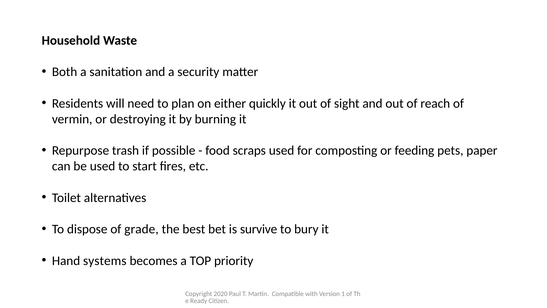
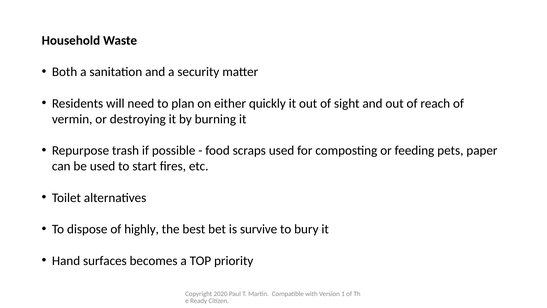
grade: grade -> highly (142, 229)
systems: systems -> surfaces (105, 260)
